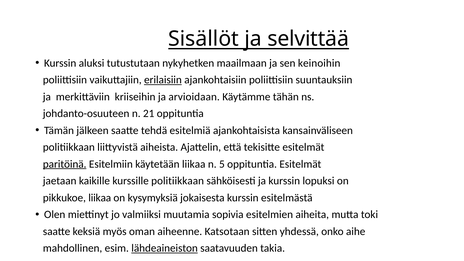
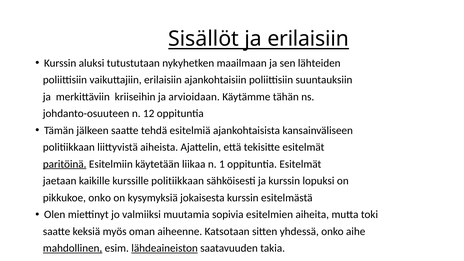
ja selvittää: selvittää -> erilaisiin (308, 39)
keinoihin: keinoihin -> lähteiden (319, 63)
erilaisiin underline: present -> none (163, 80)
21: 21 -> 12 (149, 114)
5: 5 -> 1 (222, 164)
pikkukoe liikaa: liikaa -> onko (100, 198)
mahdollinen underline: none -> present (73, 248)
